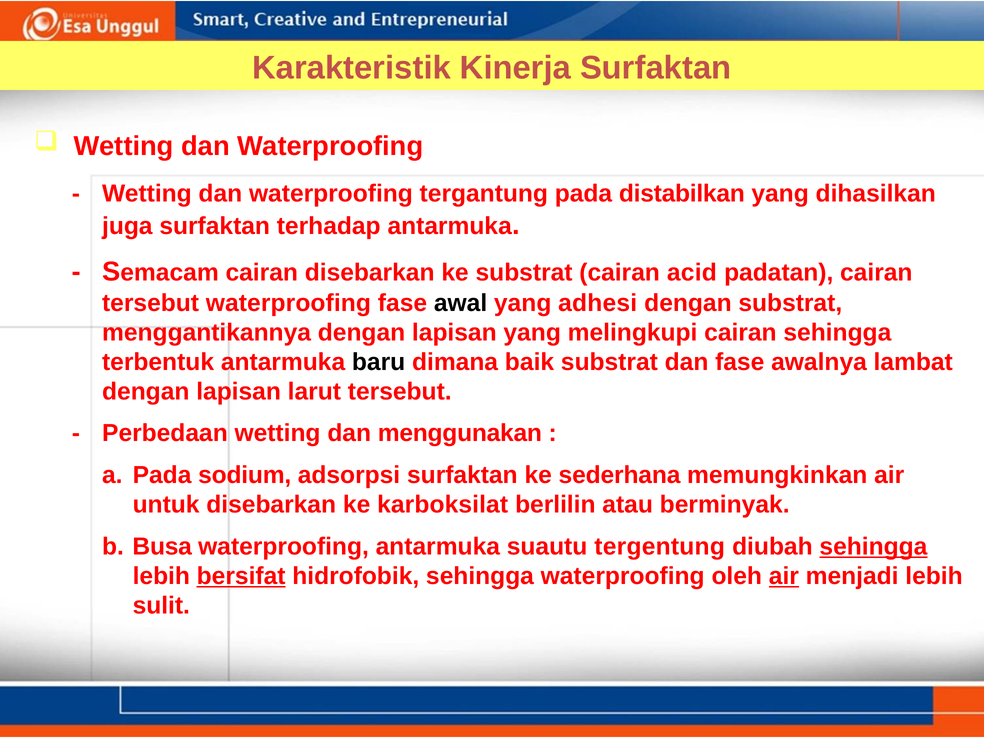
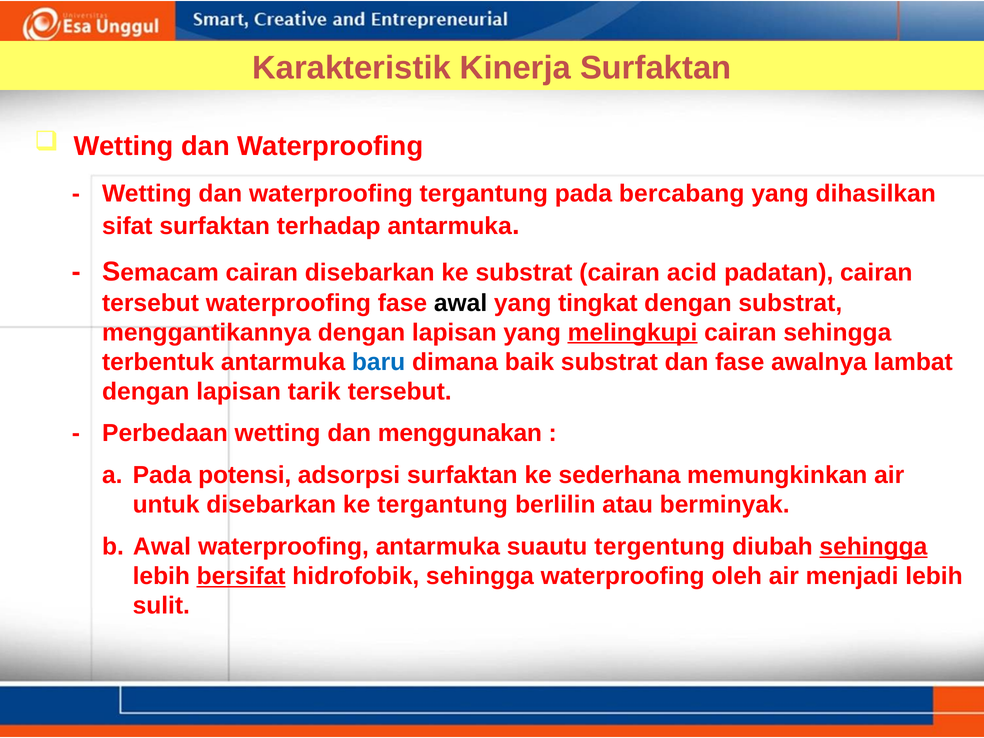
distabilkan: distabilkan -> bercabang (682, 194)
juga: juga -> sifat (127, 226)
adhesi: adhesi -> tingkat (598, 303)
melingkupi underline: none -> present (633, 332)
baru colour: black -> blue (379, 362)
larut: larut -> tarik (314, 391)
sodium: sodium -> potensi (245, 475)
ke karboksilat: karboksilat -> tergantung (443, 505)
b Busa: Busa -> Awal (162, 546)
air underline: present -> none (784, 576)
